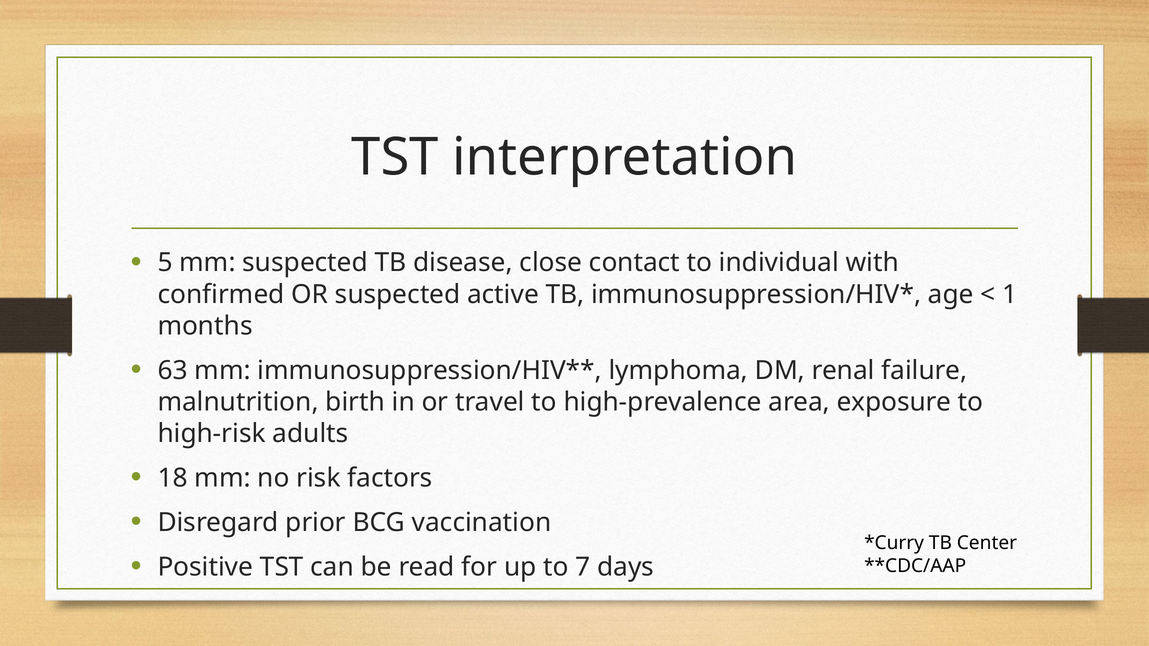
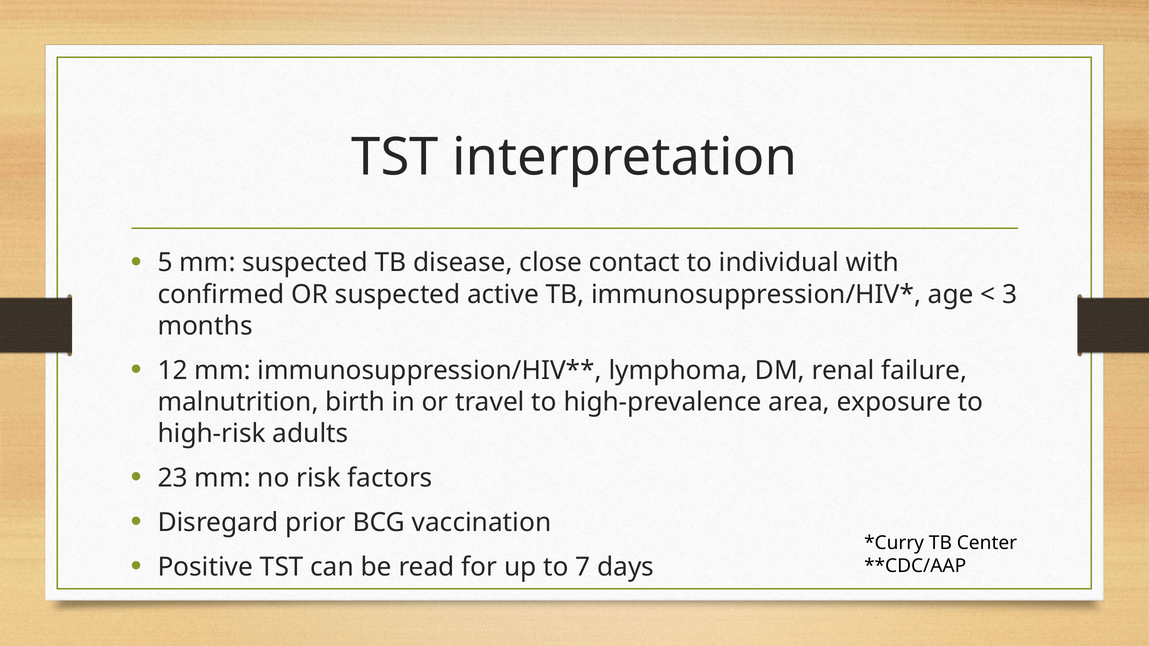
1: 1 -> 3 (1010, 295)
63: 63 -> 12 (173, 371)
18: 18 -> 23 (173, 478)
